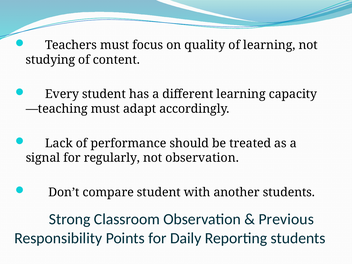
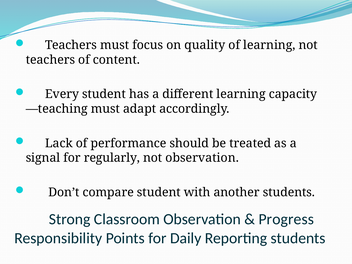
studying: studying -> teachers (50, 60)
Previous: Previous -> Progress (286, 219)
